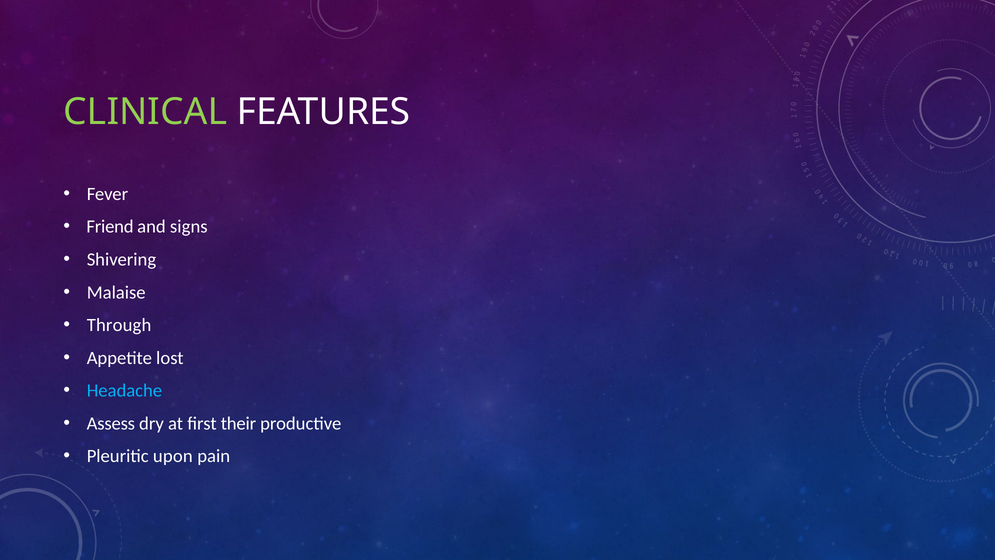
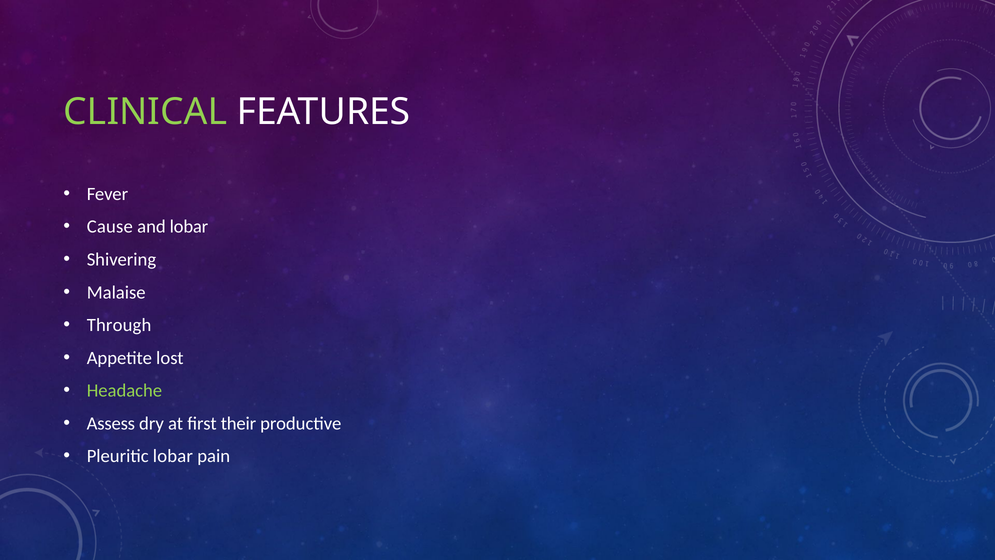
Friend: Friend -> Cause (110, 227)
and signs: signs -> lobar (189, 227)
Headache colour: light blue -> light green (124, 390)
Pleuritic upon: upon -> lobar (173, 456)
